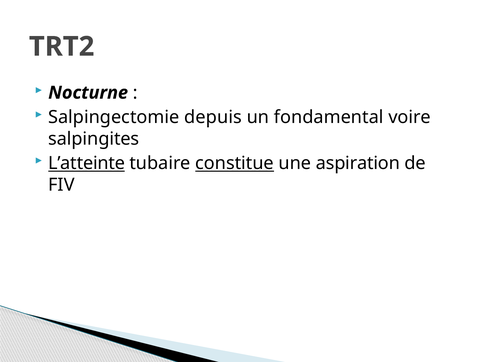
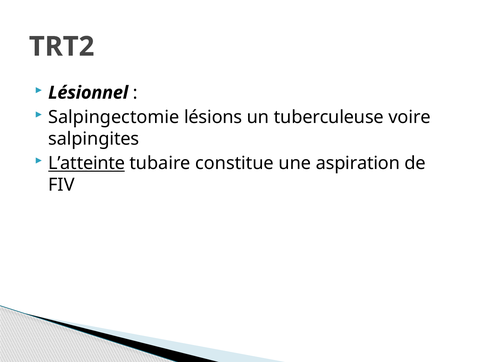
Nocturne: Nocturne -> Lésionnel (88, 93)
depuis: depuis -> lésions (213, 117)
fondamental: fondamental -> tuberculeuse (329, 117)
constitue underline: present -> none (235, 163)
